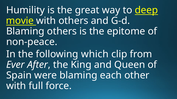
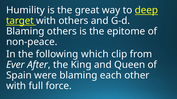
movie: movie -> target (20, 21)
